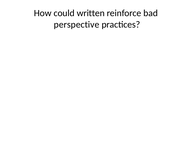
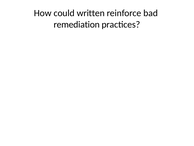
perspective: perspective -> remediation (77, 24)
